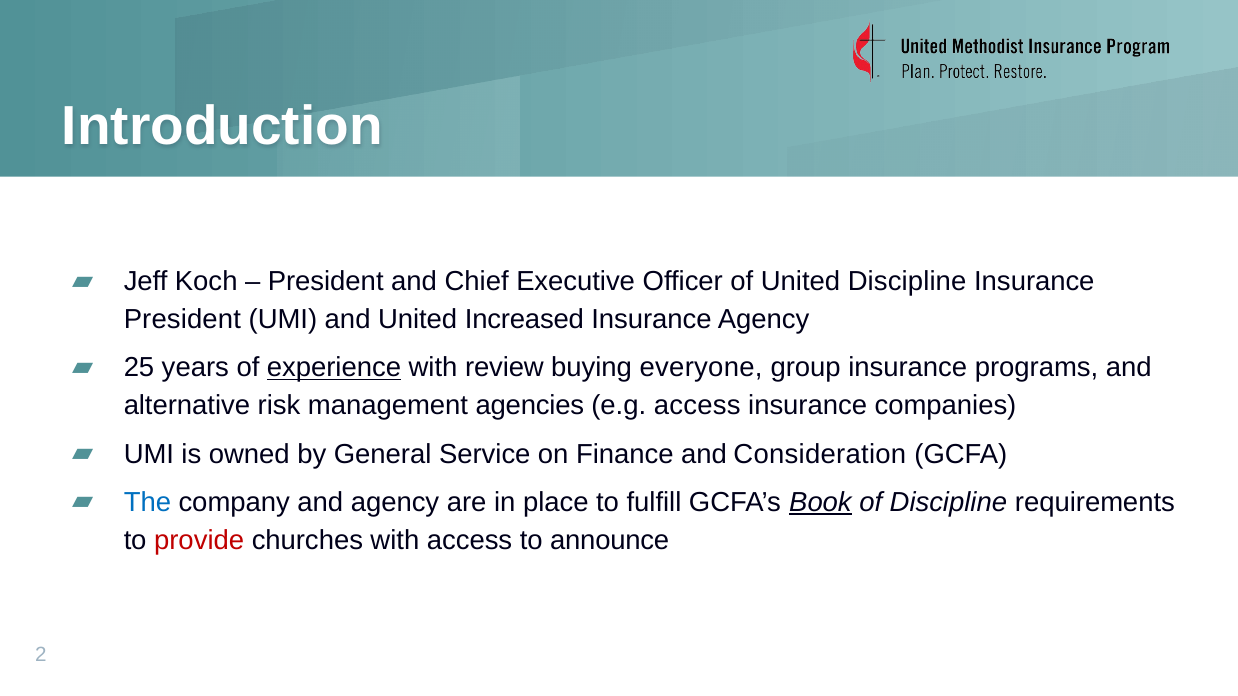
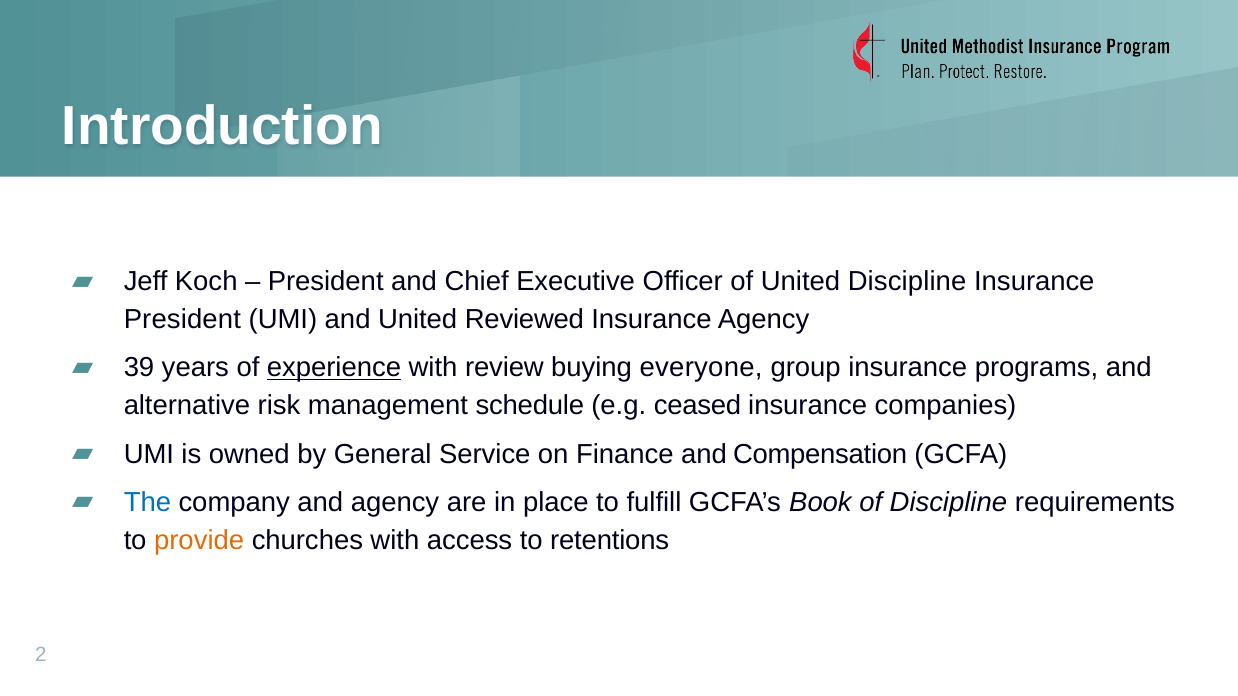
Increased: Increased -> Reviewed (524, 320)
25: 25 -> 39 (139, 368)
agencies: agencies -> schedule (530, 406)
e.g access: access -> ceased (697, 406)
Consideration: Consideration -> Compensation (820, 454)
Book underline: present -> none (820, 502)
provide colour: red -> orange (199, 540)
announce: announce -> retentions (610, 540)
